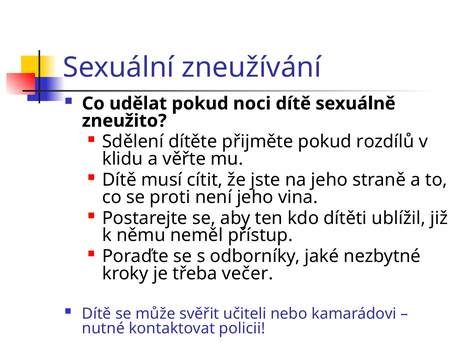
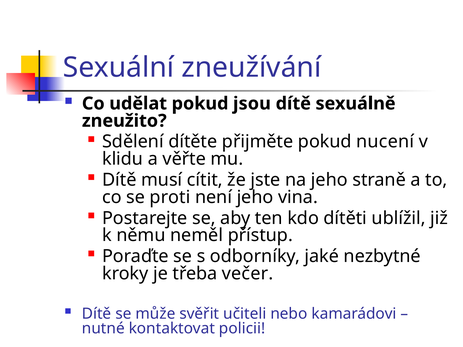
noci: noci -> jsou (252, 104)
rozdílů: rozdílů -> nucení (385, 142)
